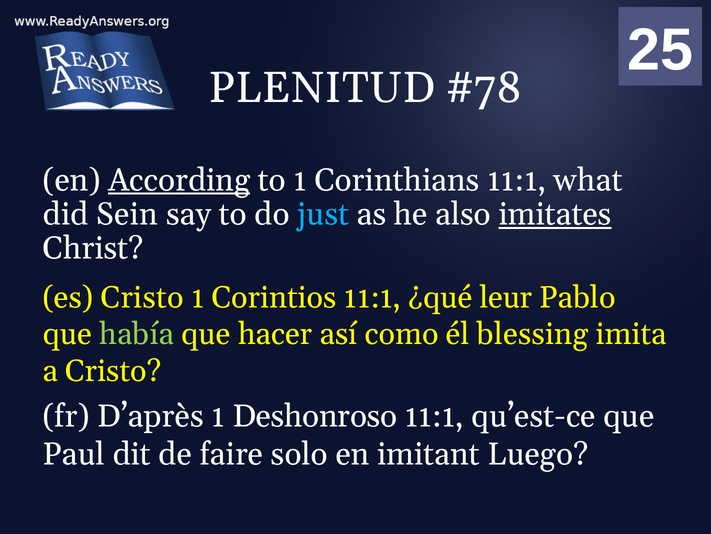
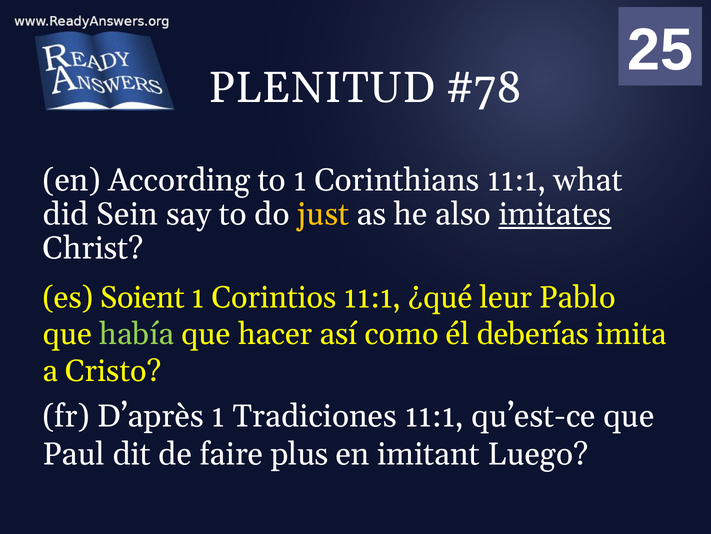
According underline: present -> none (179, 180)
just colour: light blue -> yellow (323, 214)
es Cristo: Cristo -> Soient (142, 297)
blessing: blessing -> deberías (533, 334)
Deshonroso: Deshonroso -> Tradiciones (315, 416)
solo: solo -> plus (300, 454)
